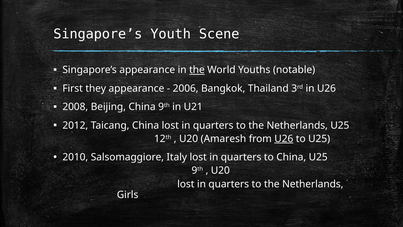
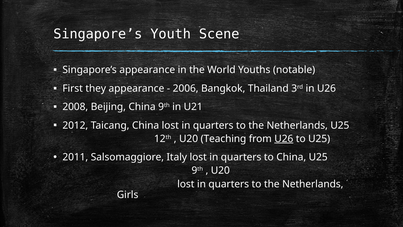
the underline: present -> none (197, 70)
Amaresh: Amaresh -> Teaching (223, 139)
2010: 2010 -> 2011 (75, 157)
